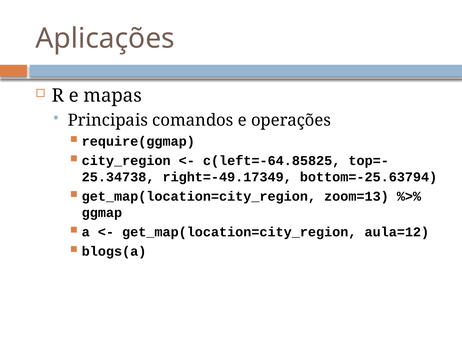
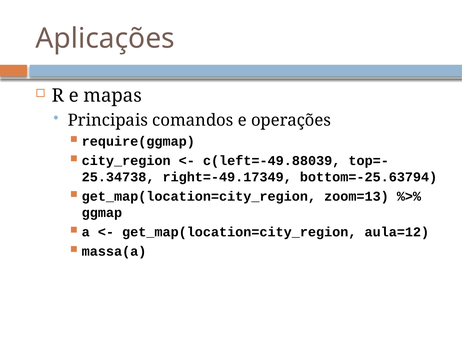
c(left=-64.85825: c(left=-64.85825 -> c(left=-49.88039 (272, 161)
blogs(a: blogs(a -> massa(a (114, 251)
